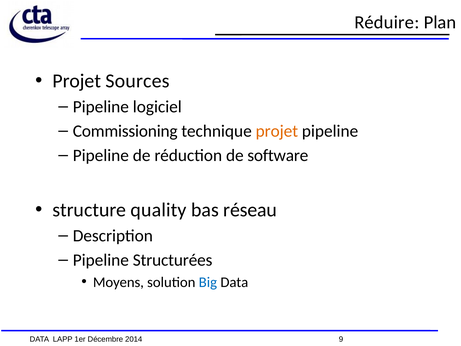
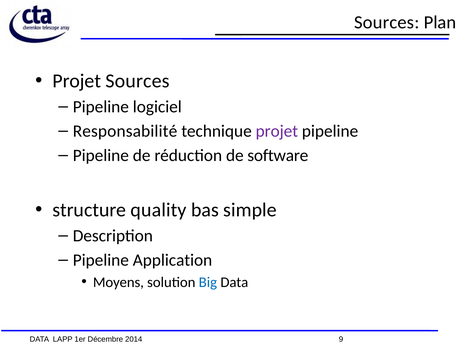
Réduire: Réduire -> Sources (387, 22)
Commissioning: Commissioning -> Responsabilité (125, 131)
projet colour: orange -> purple (277, 131)
réseau: réseau -> simple (250, 210)
Structurées: Structurées -> Application (173, 260)
